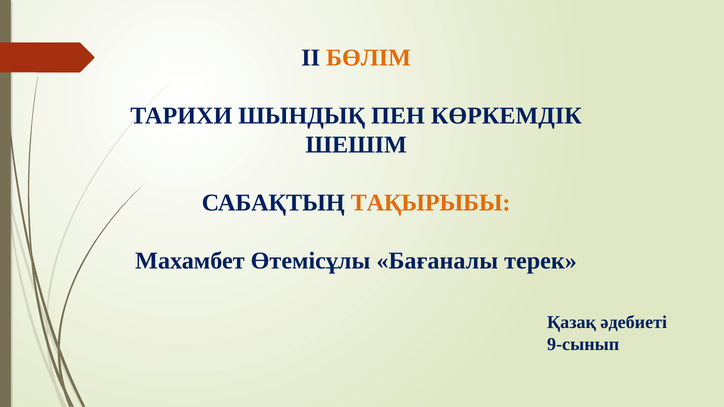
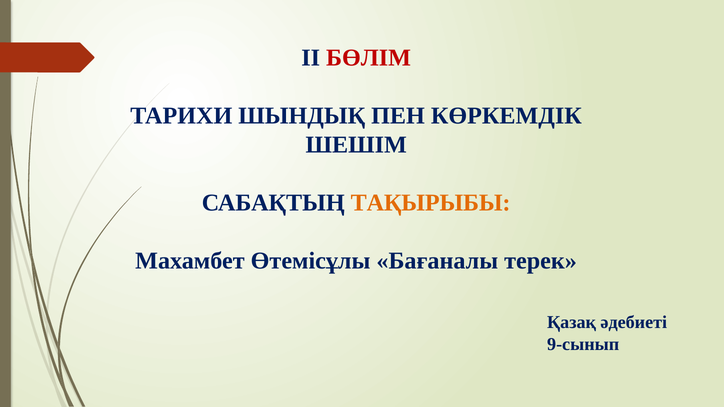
БӨЛІМ colour: orange -> red (369, 58)
